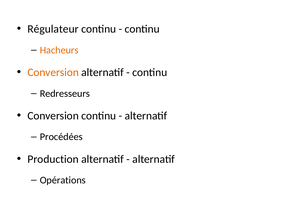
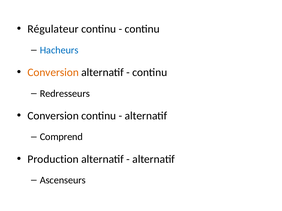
Hacheurs colour: orange -> blue (59, 50)
Procédées: Procédées -> Comprend (61, 137)
Opérations: Opérations -> Ascenseurs (63, 181)
